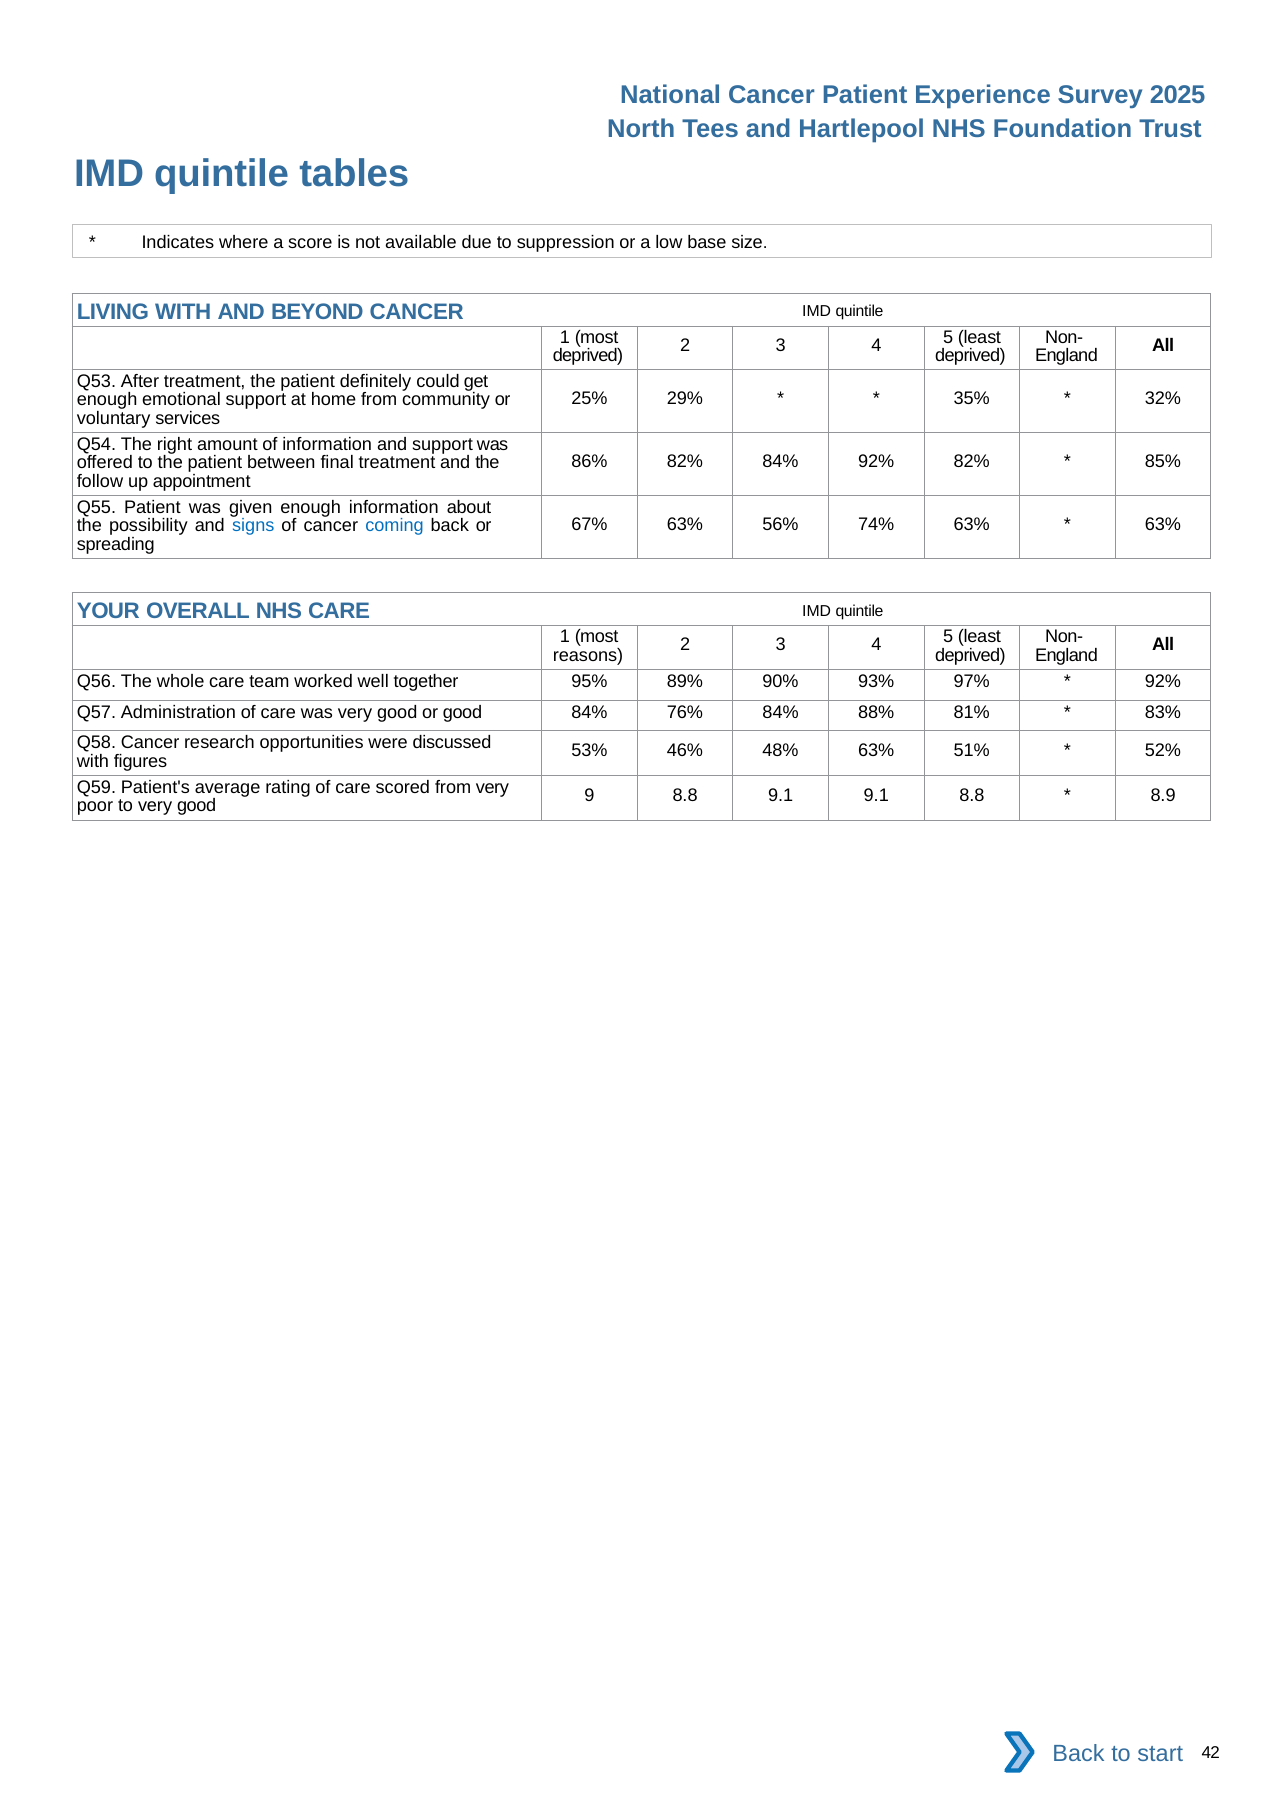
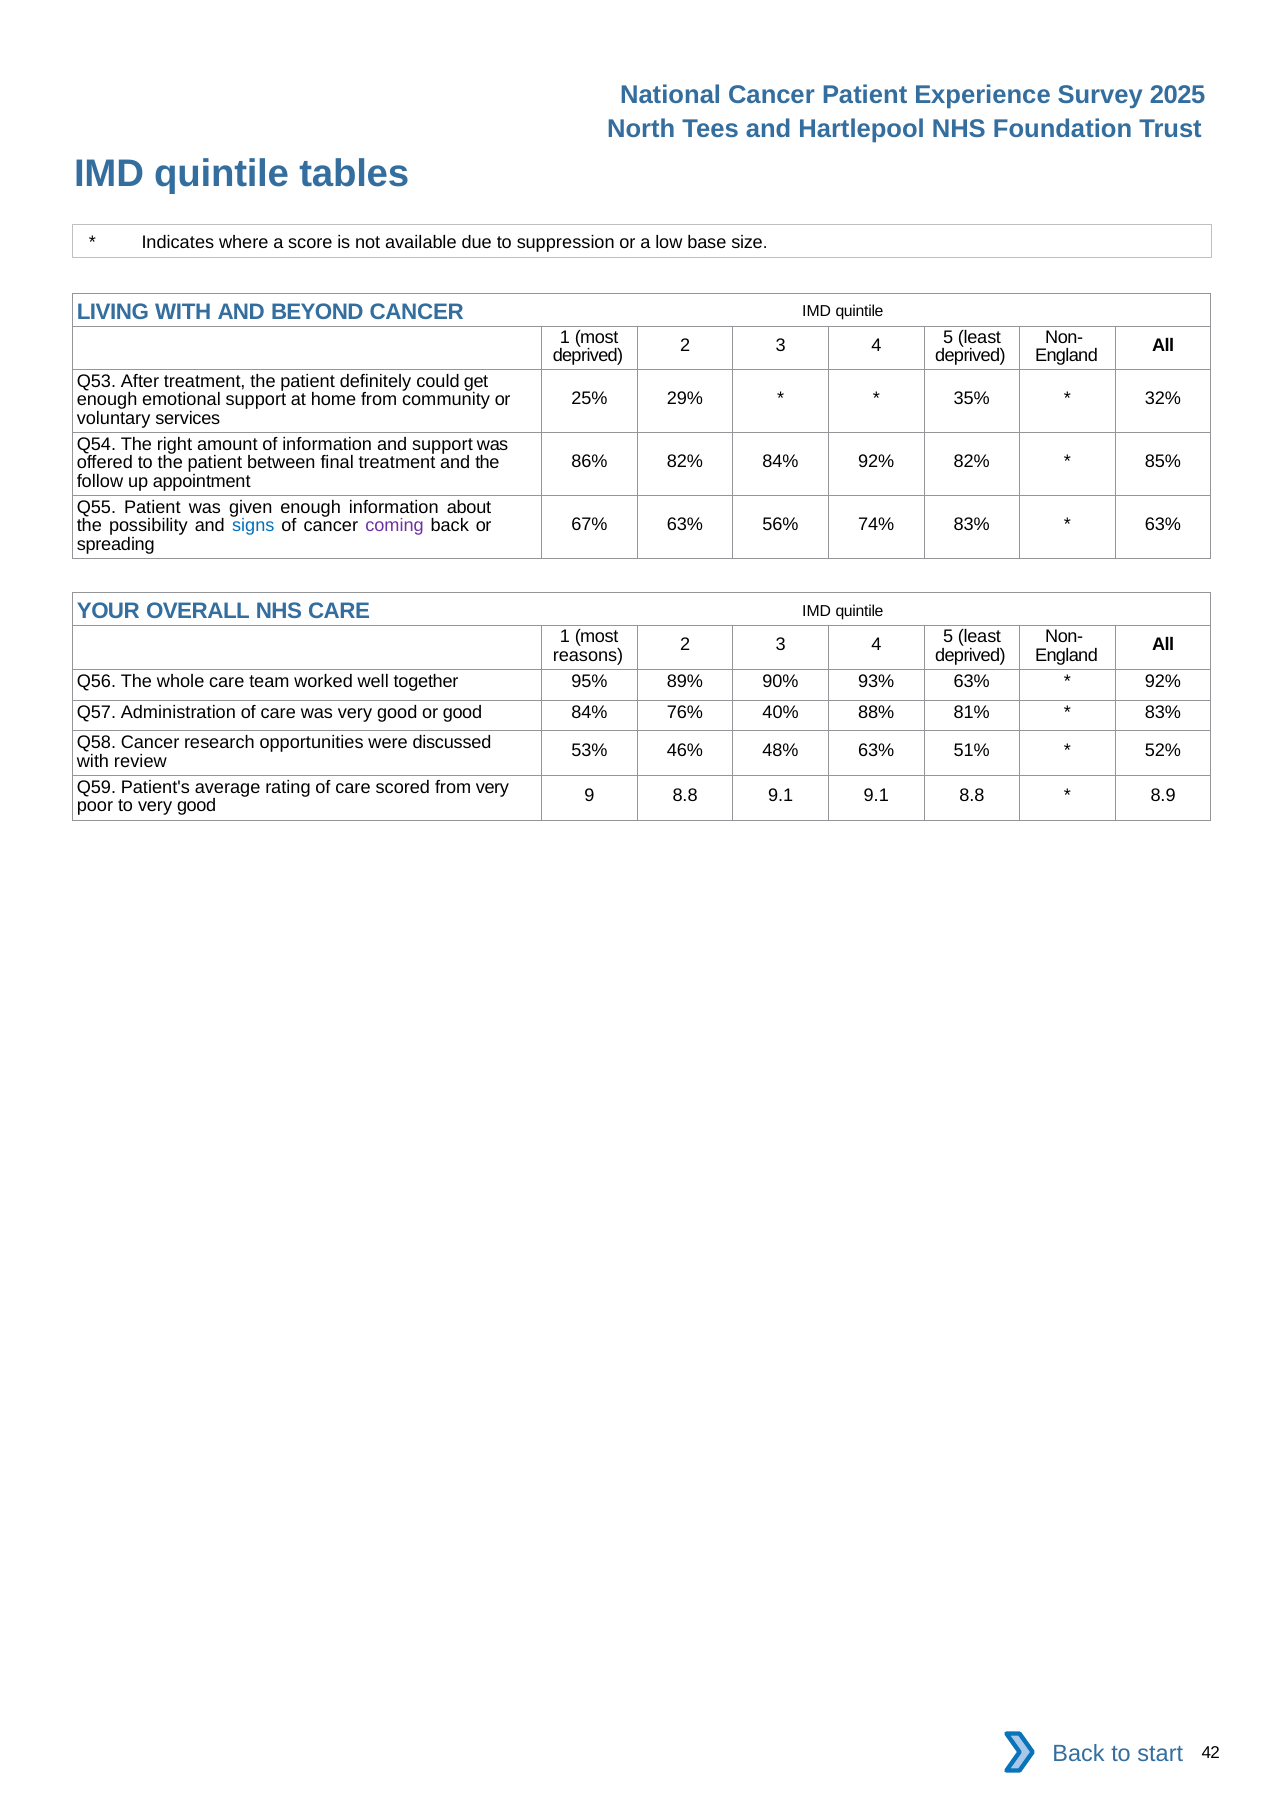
74% 63%: 63% -> 83% (972, 524)
coming colour: blue -> purple (395, 526)
93% 97%: 97% -> 63% (972, 682)
76% 84%: 84% -> 40% (781, 713)
figures: figures -> review (140, 761)
